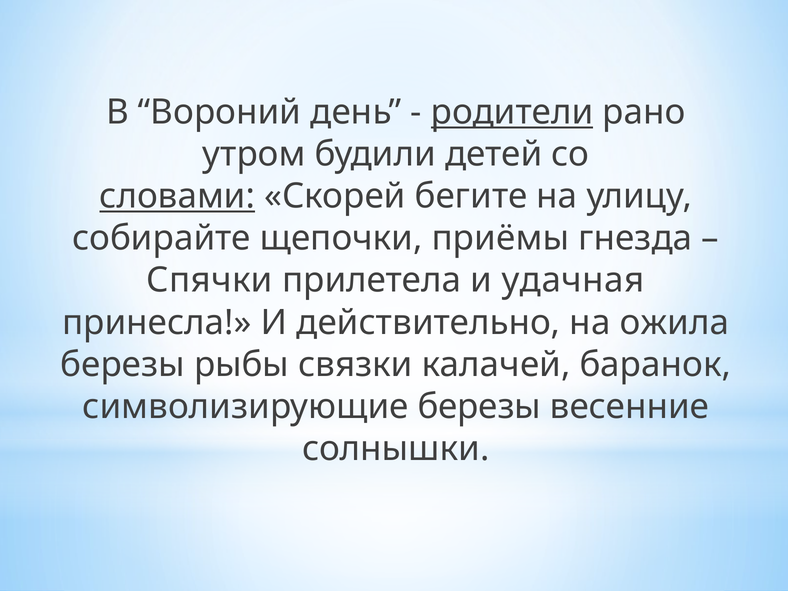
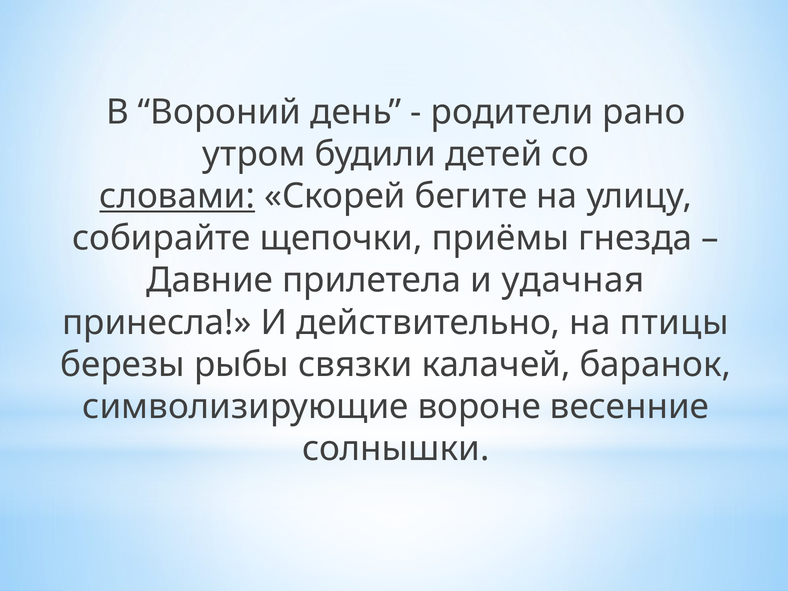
родители underline: present -> none (512, 112)
Спячки: Спячки -> Давние (210, 280)
ожила: ожила -> птицы (674, 322)
символизирующие березы: березы -> вороне (479, 407)
